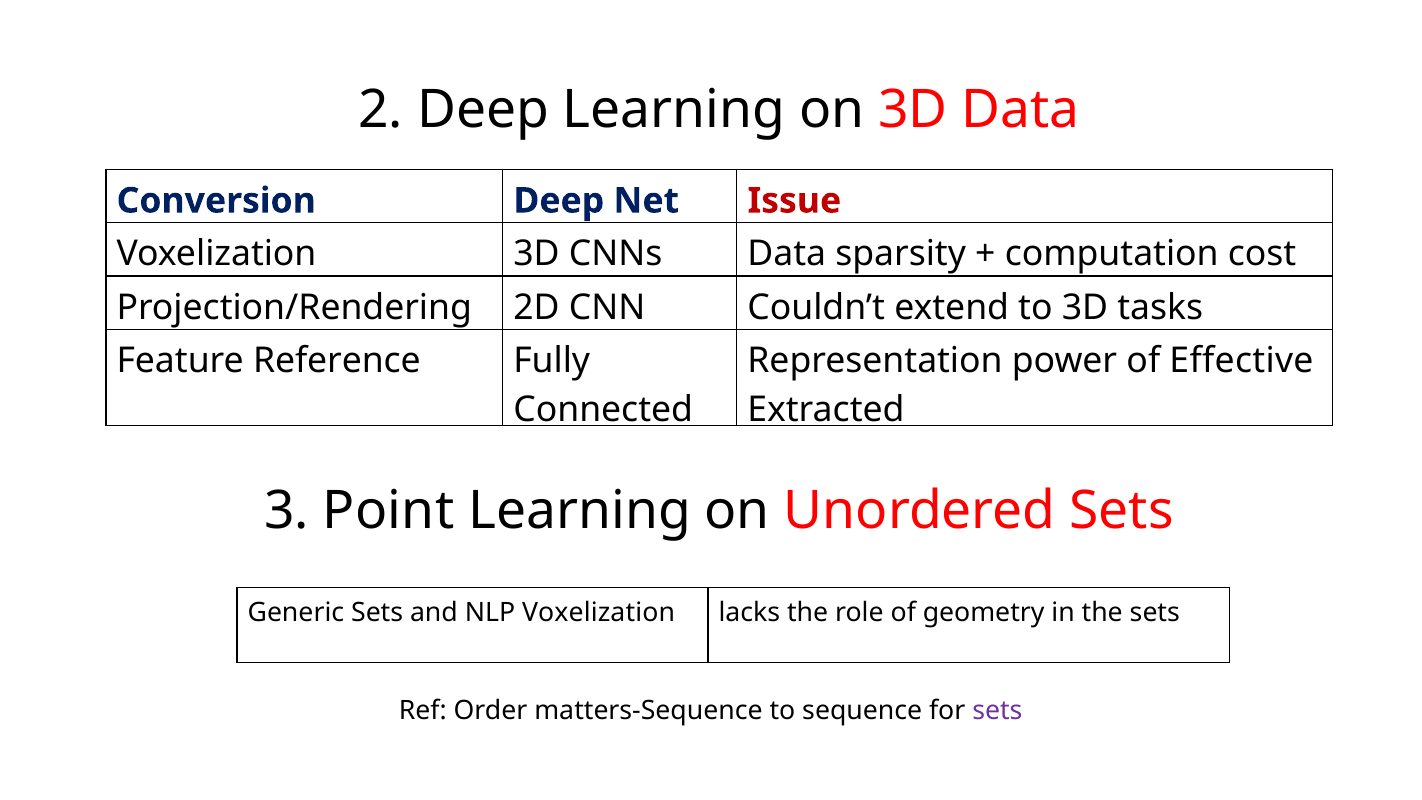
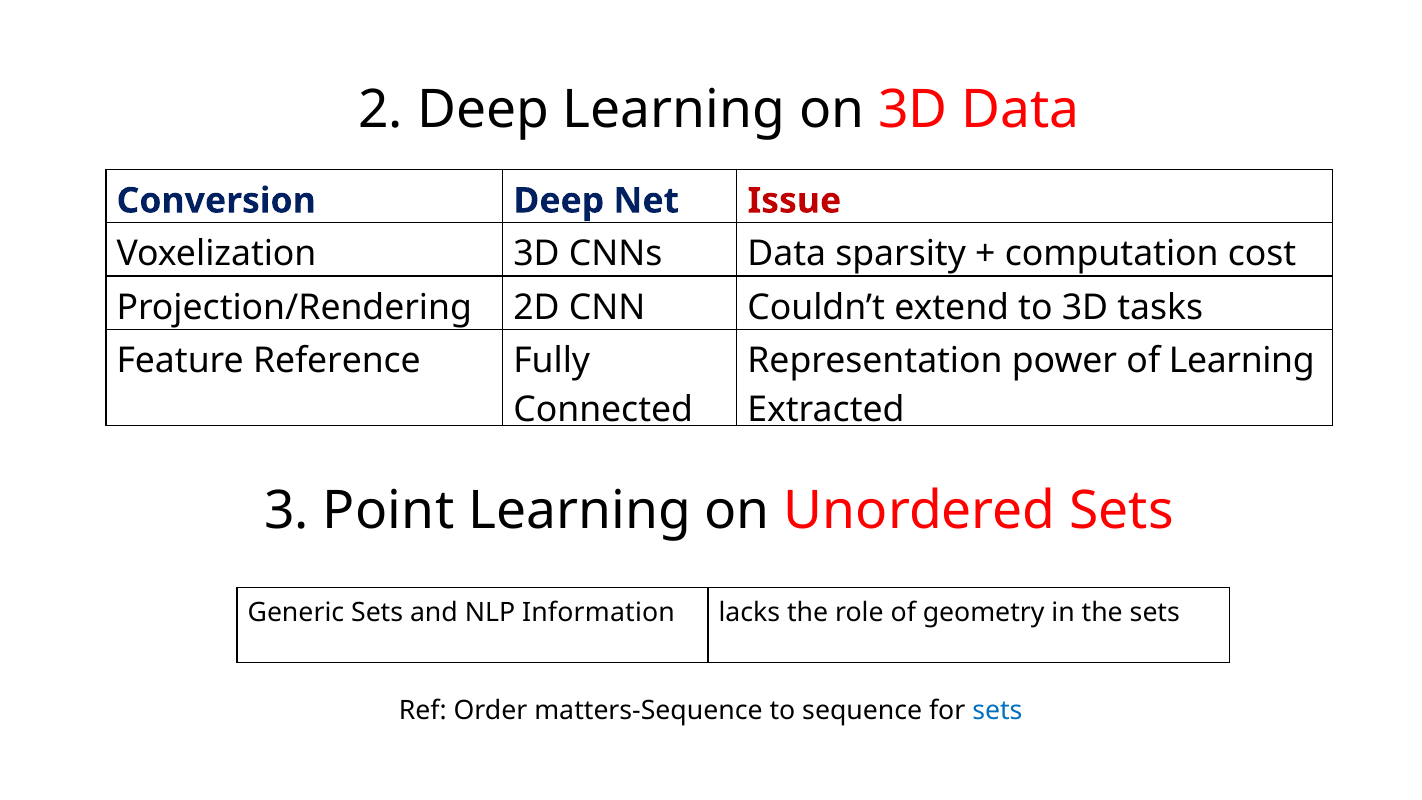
of Effective: Effective -> Learning (1242, 361)
NLP Voxelization: Voxelization -> Information (598, 612)
sets colour: purple -> blue (997, 711)
